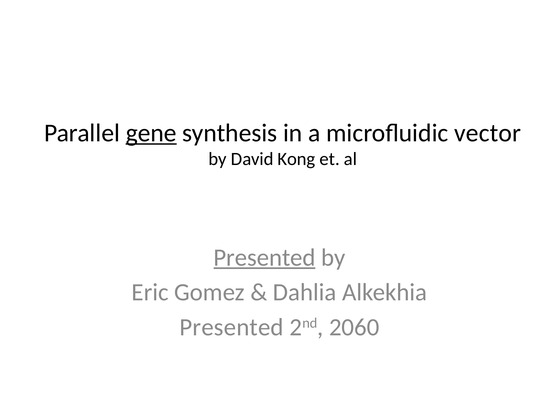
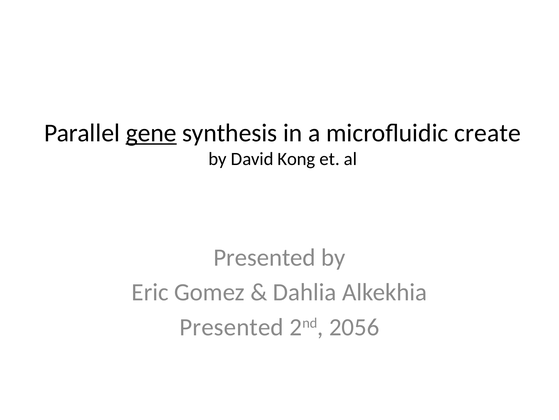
vector: vector -> create (488, 133)
Presented underline: present -> none (265, 257)
2060: 2060 -> 2056 (354, 327)
